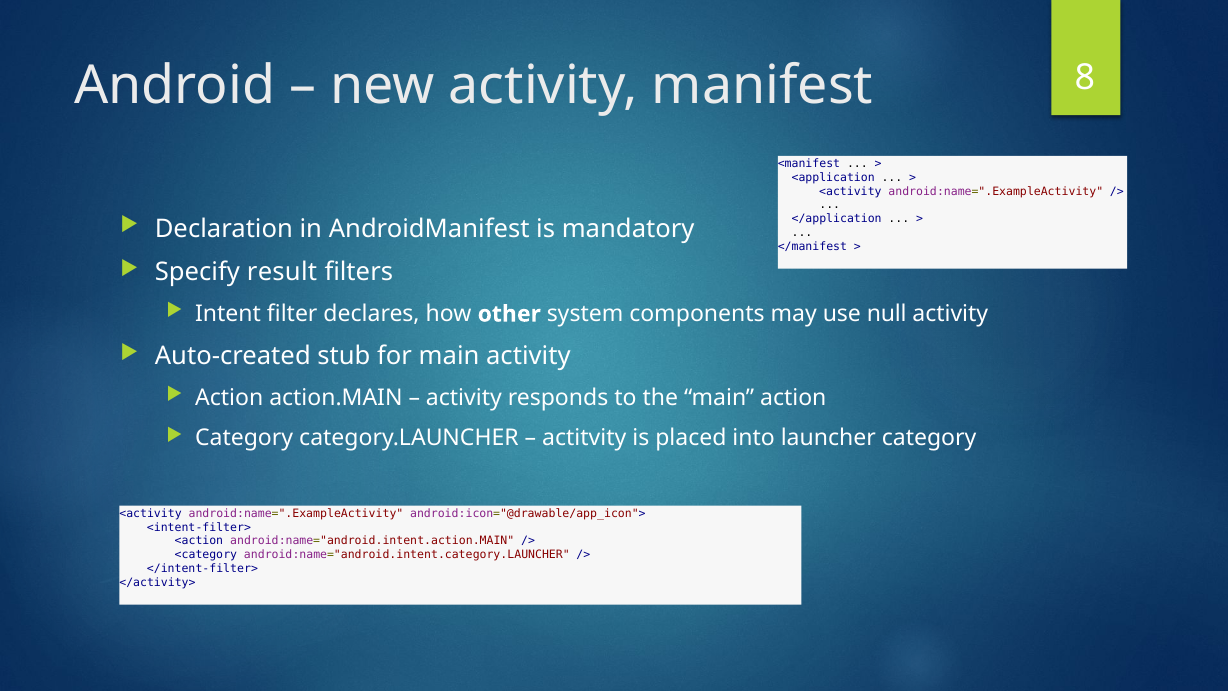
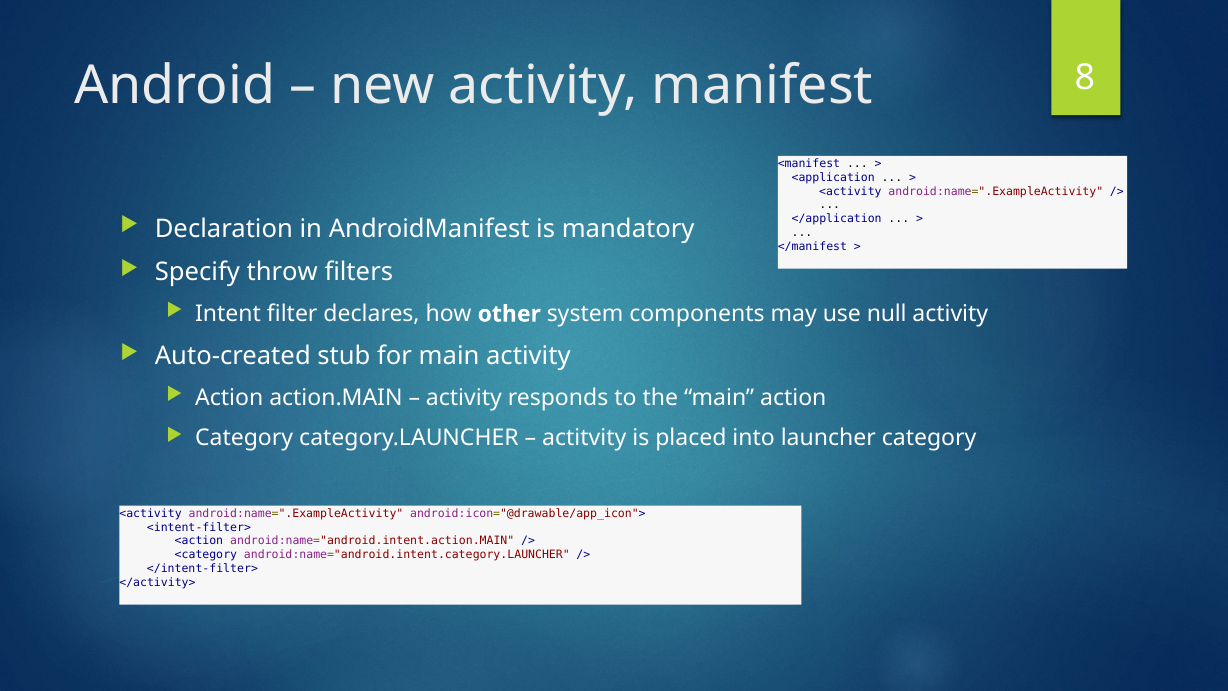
result: result -> throw (282, 272)
